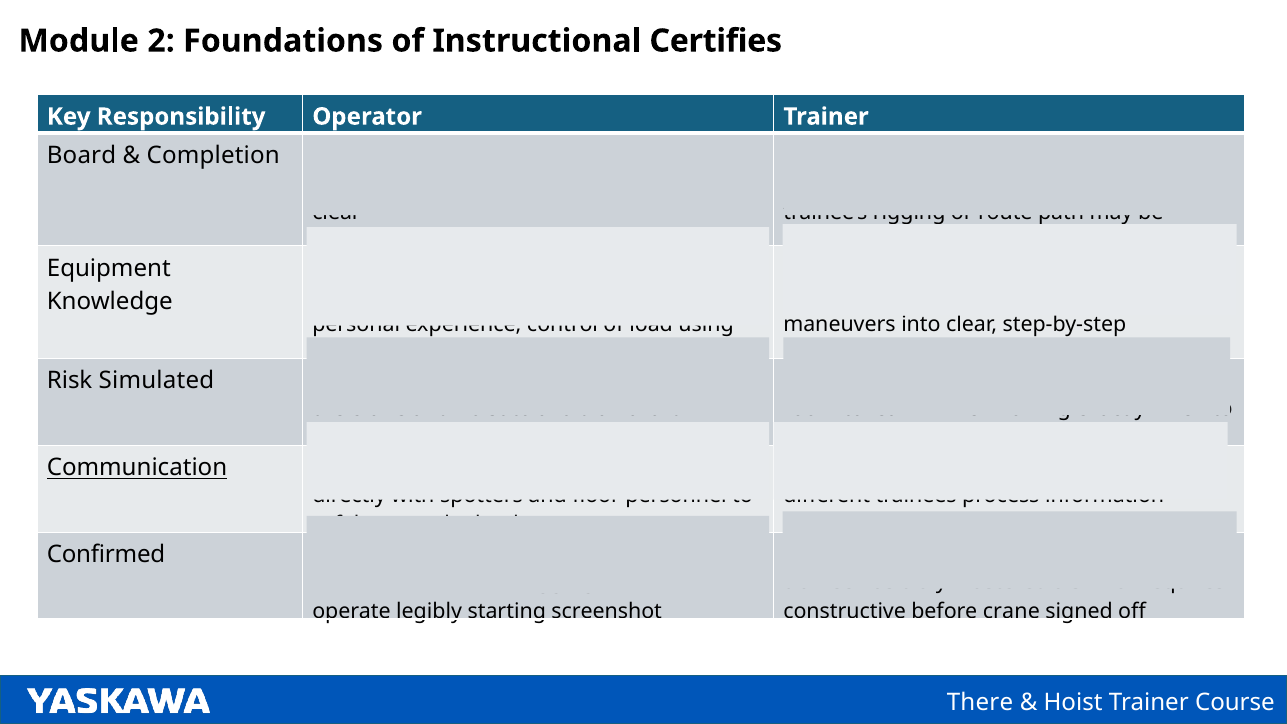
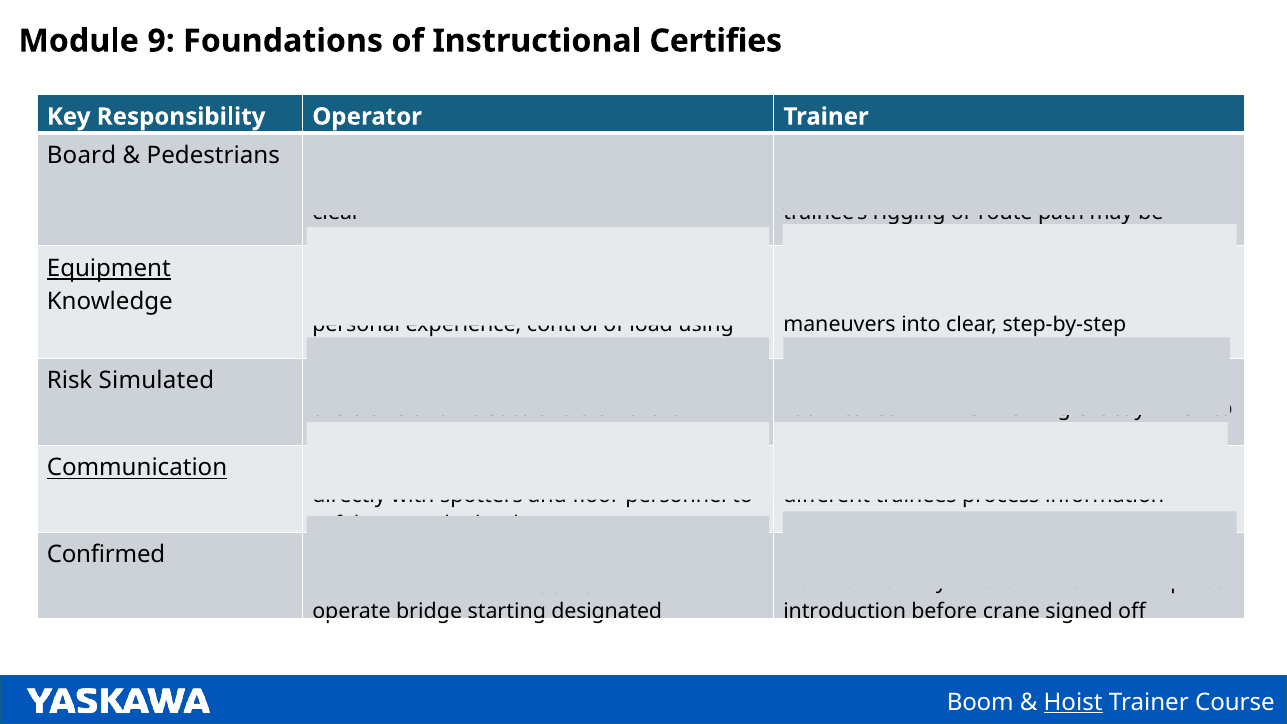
2: 2 -> 9 (161, 41)
Completion: Completion -> Pedestrians (213, 156)
Equipment underline: none -> present (109, 268)
legibly: legibly -> bridge (429, 611)
screenshot: screenshot -> designated (607, 611)
constructive: constructive -> introduction (845, 611)
There: There -> Boom (980, 702)
Hoist underline: none -> present (1073, 702)
